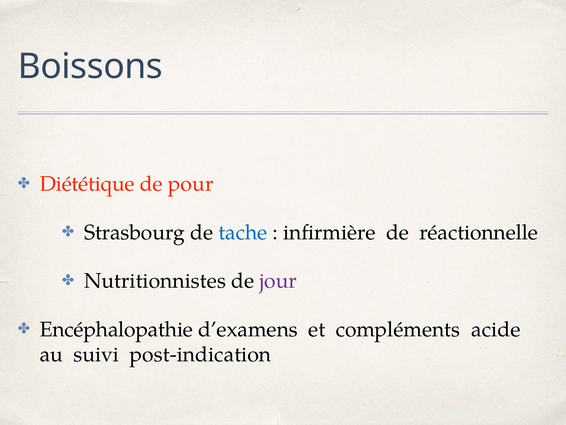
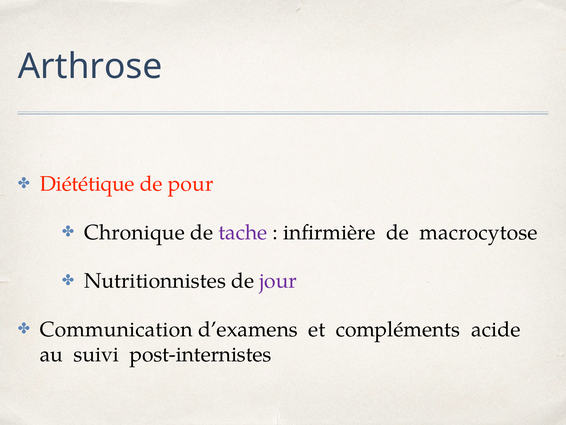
Boissons: Boissons -> Arthrose (90, 66)
Strasbourg: Strasbourg -> Chronique (134, 232)
tache colour: blue -> purple (243, 232)
réactionnelle: réactionnelle -> macrocytose (479, 232)
Encéphalopathie: Encéphalopathie -> Communication (116, 329)
post-indication: post-indication -> post-internistes (200, 354)
